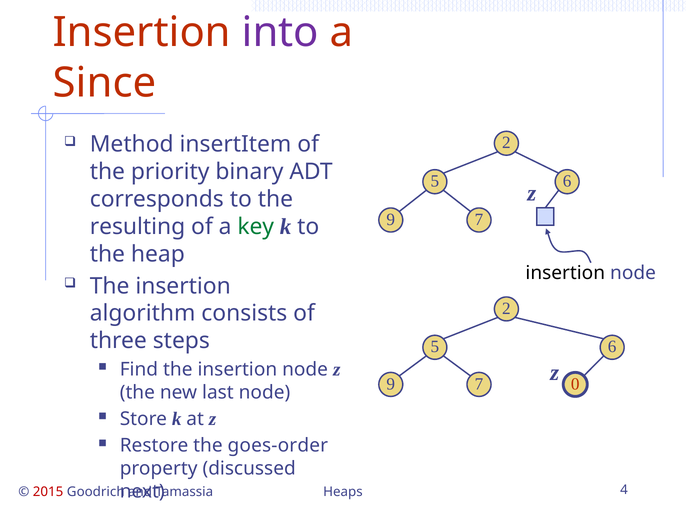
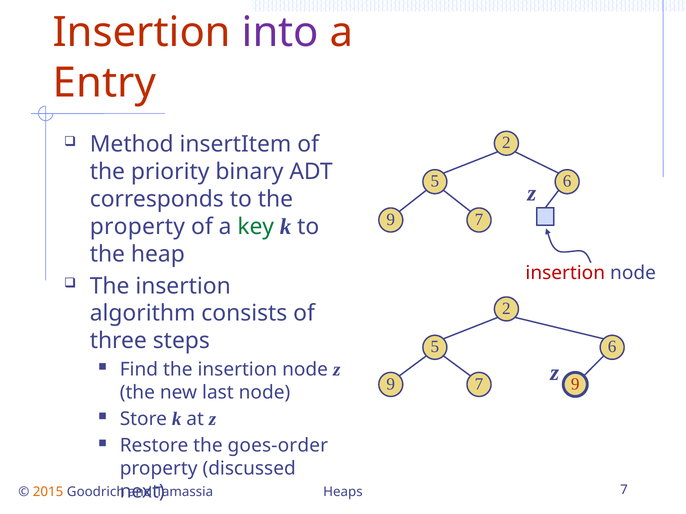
Since: Since -> Entry (104, 83)
resulting: resulting -> property (137, 227)
insertion colour: black -> red (565, 273)
9 0: 0 -> 9 (575, 384)
2015 colour: red -> orange (48, 493)
Heaps 4: 4 -> 7 (624, 490)
